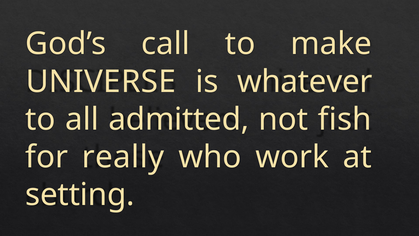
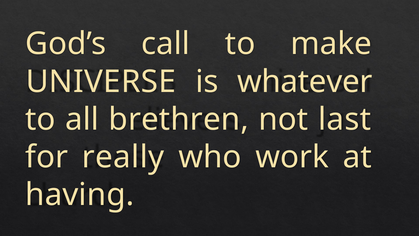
admitted: admitted -> brethren (179, 119)
fish: fish -> last (345, 119)
setting: setting -> having (80, 195)
